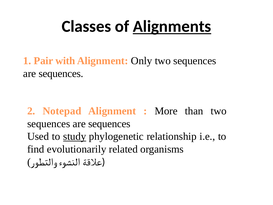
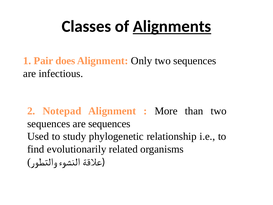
with: with -> does (65, 61)
sequences: sequences -> infectious (61, 74)
study underline: present -> none (75, 136)
